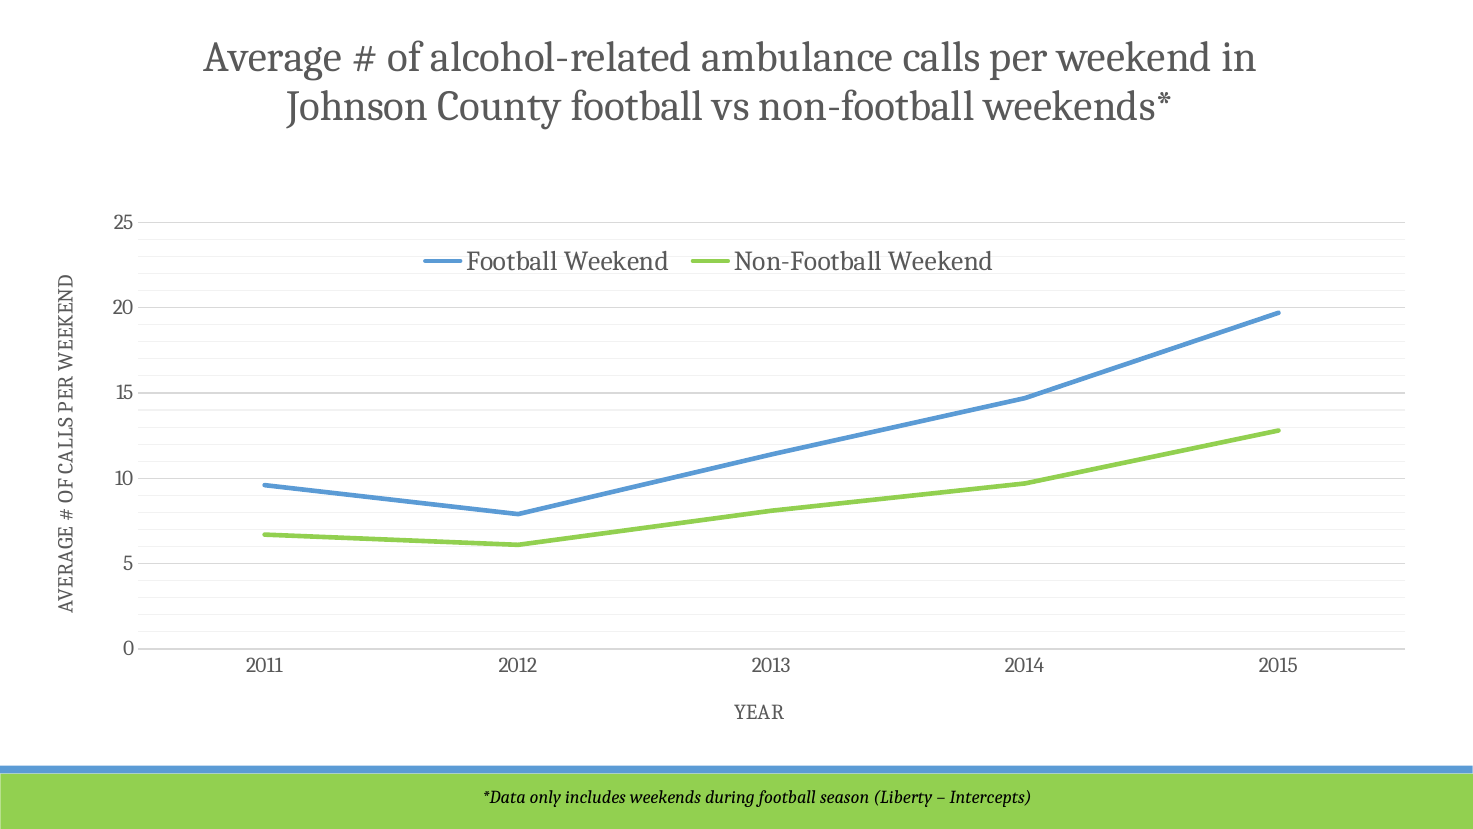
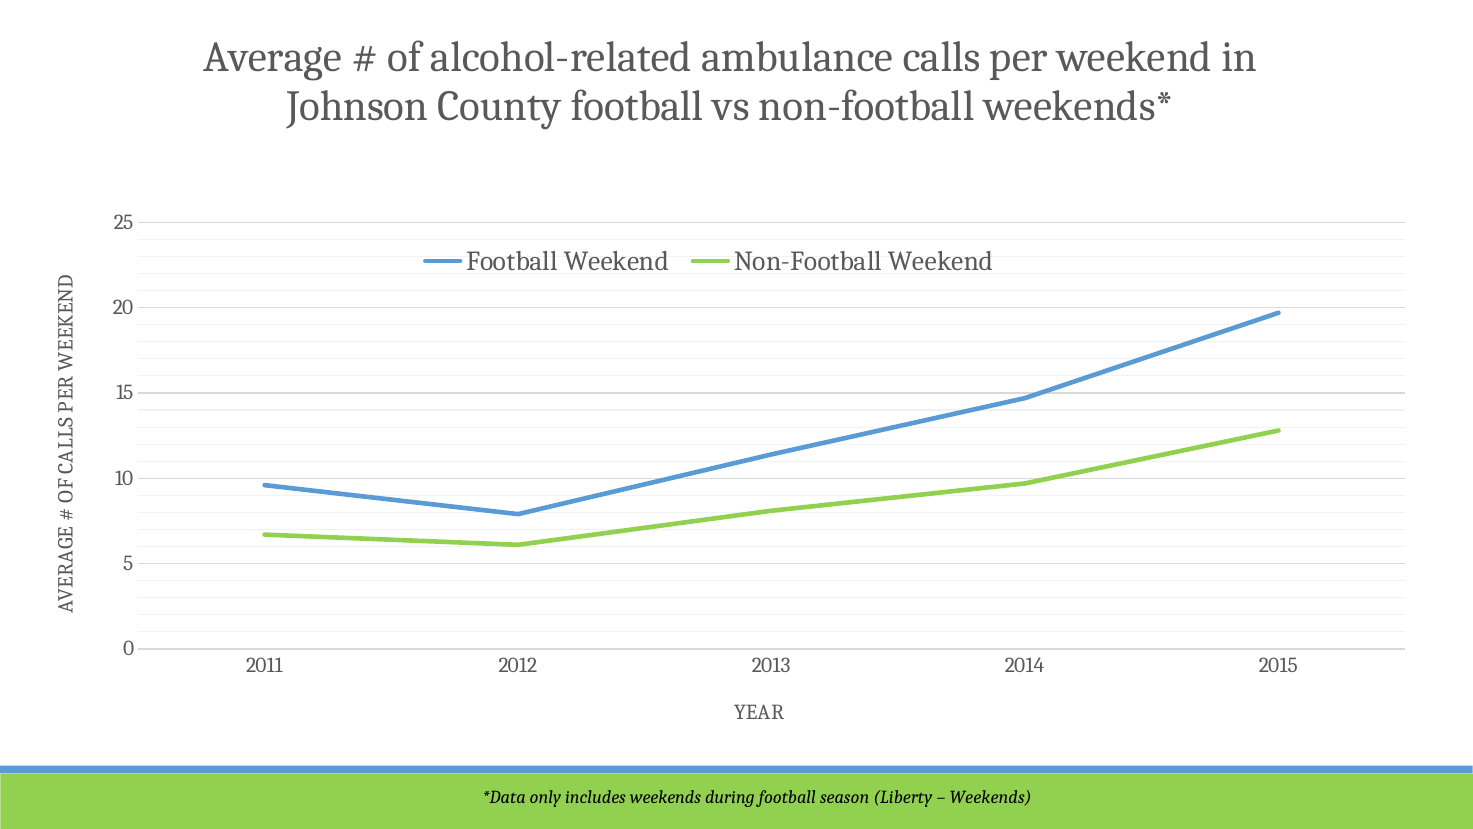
Intercepts: Intercepts -> Weekends (991, 797)
